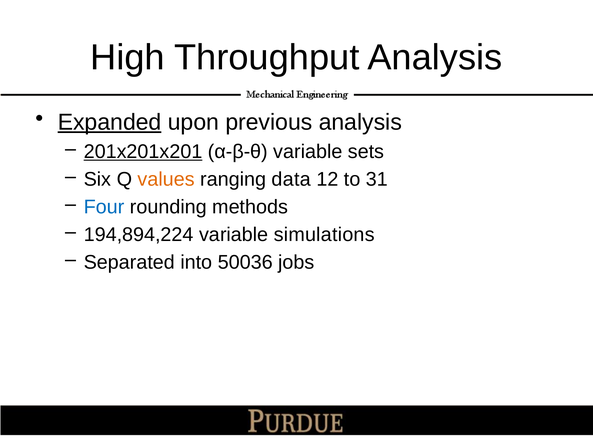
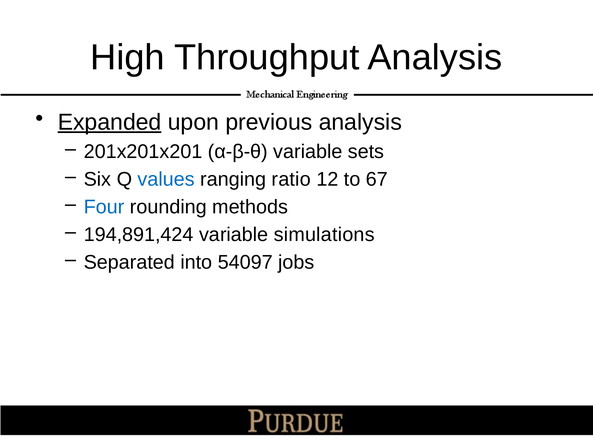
201x201x201 underline: present -> none (143, 152)
values colour: orange -> blue (166, 179)
data: data -> ratio (291, 179)
31: 31 -> 67 (377, 179)
194,894,224: 194,894,224 -> 194,891,424 (139, 235)
50036: 50036 -> 54097 (245, 262)
